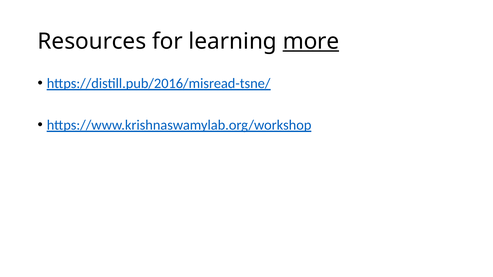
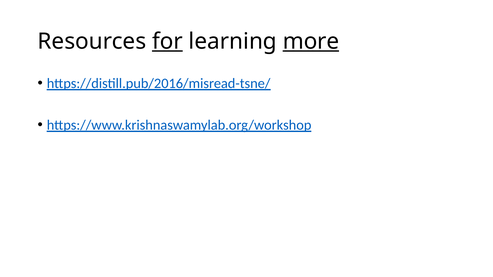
for underline: none -> present (167, 41)
